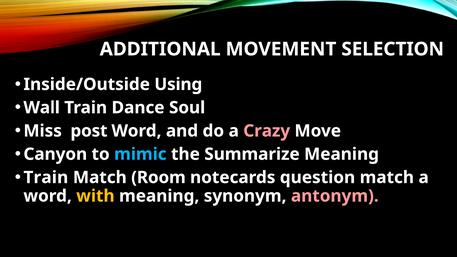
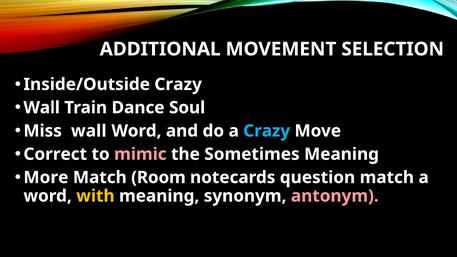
Inside/Outside Using: Using -> Crazy (178, 84)
Miss post: post -> wall (89, 131)
Crazy colour: pink -> light blue (267, 131)
Canyon: Canyon -> Correct (55, 154)
mimic colour: light blue -> pink (140, 154)
Summarize: Summarize -> Sometimes (252, 154)
Train: Train -> More (46, 177)
